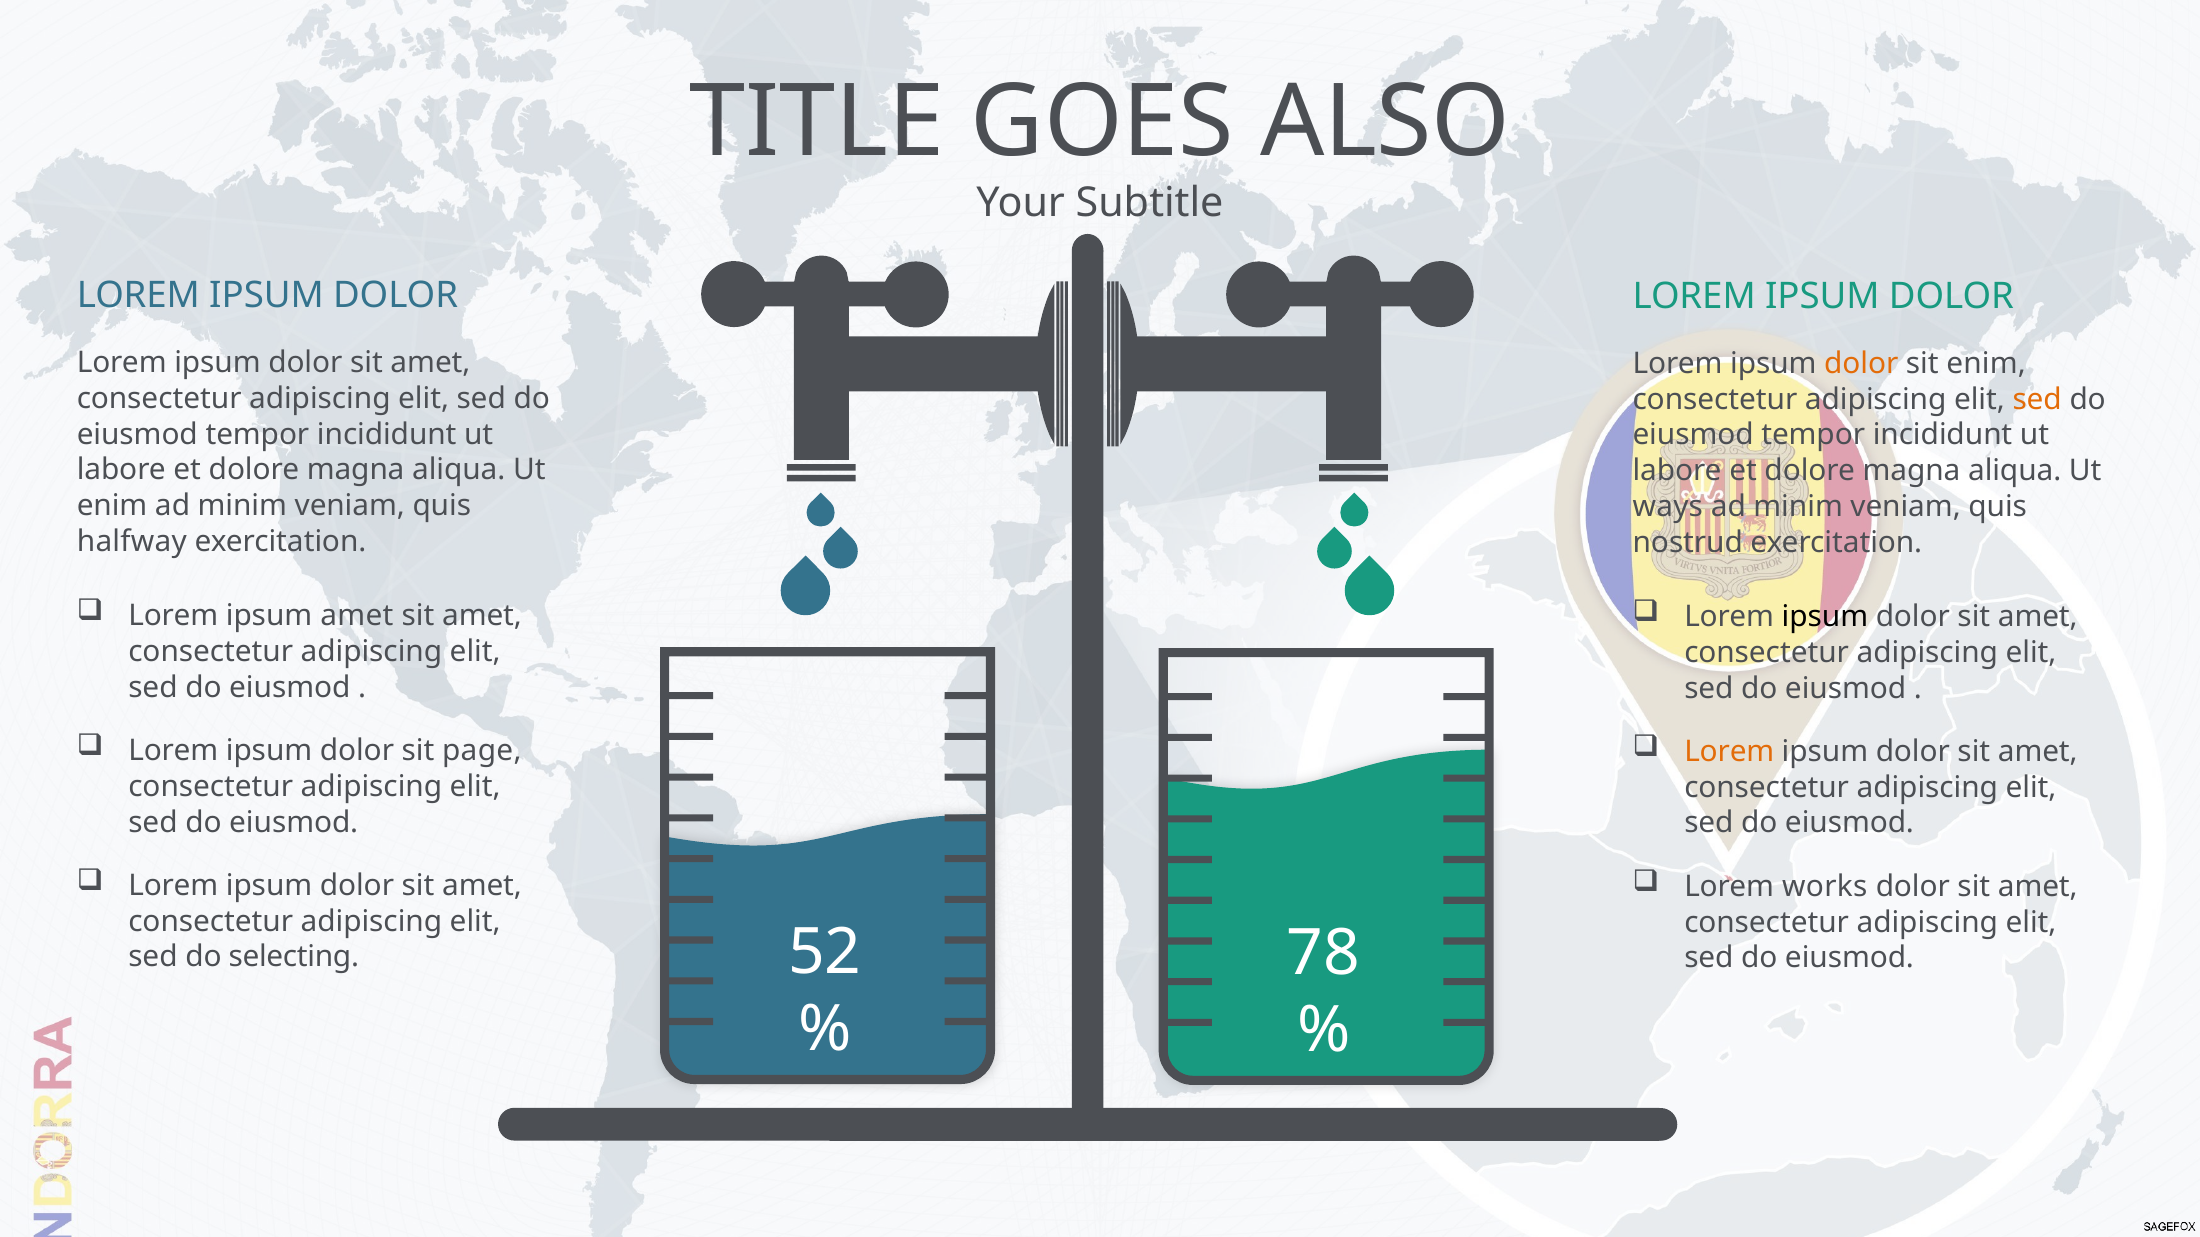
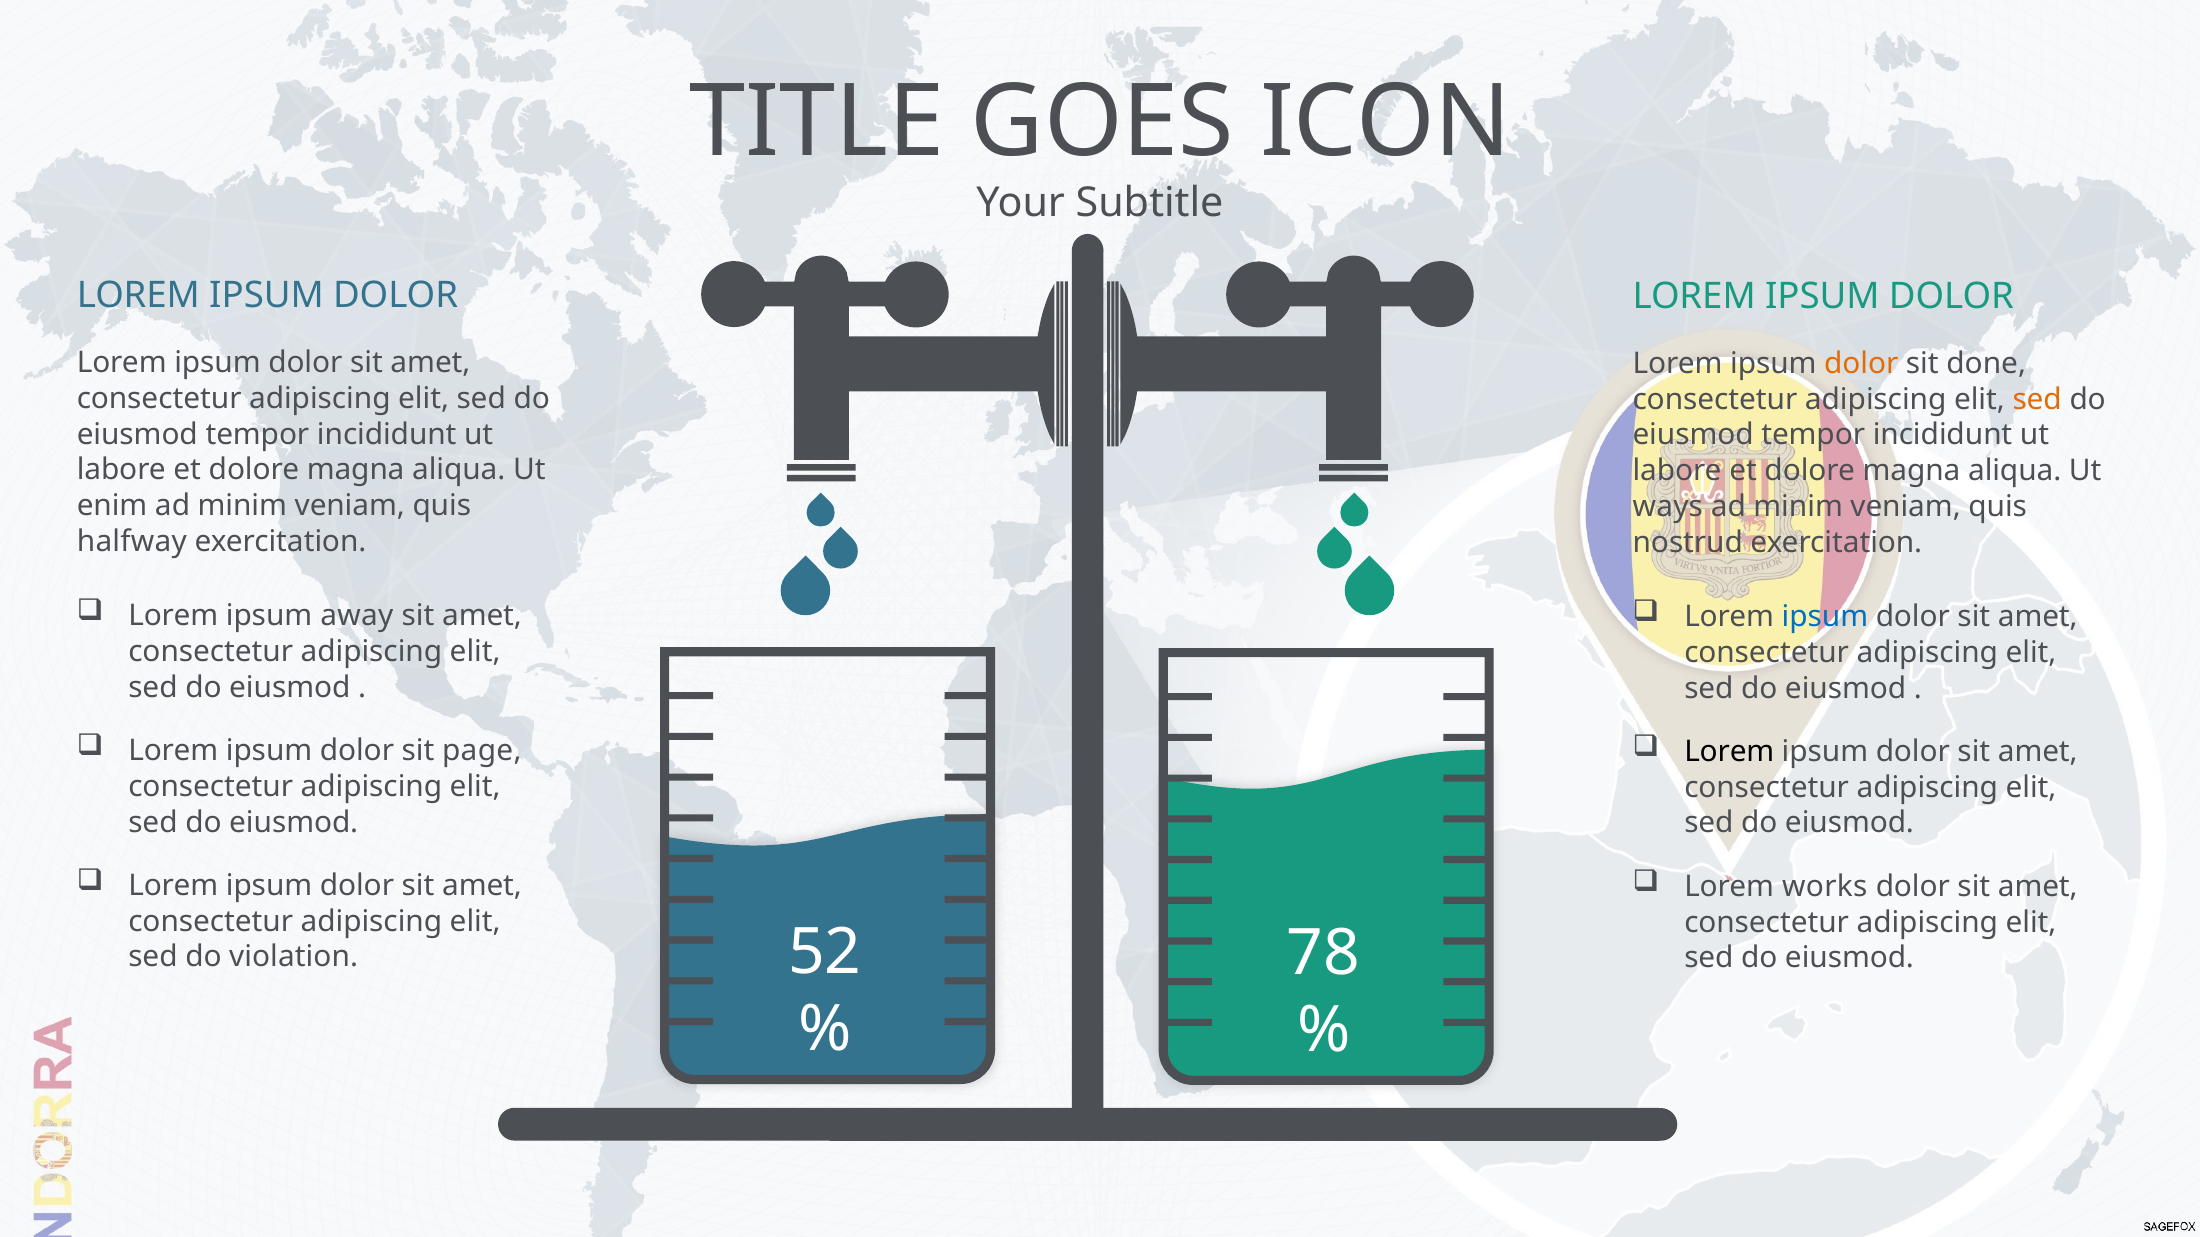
ALSO: ALSO -> ICON (1386, 122)
sit enim: enim -> done (1986, 364)
ipsum amet: amet -> away (357, 616)
ipsum colour: black -> blue (1825, 617)
Lorem colour: orange -> black (1729, 752)
selecting: selecting -> violation (294, 957)
